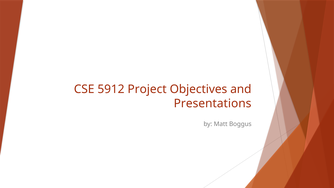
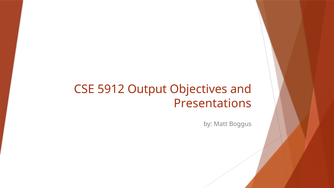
Project: Project -> Output (147, 89)
